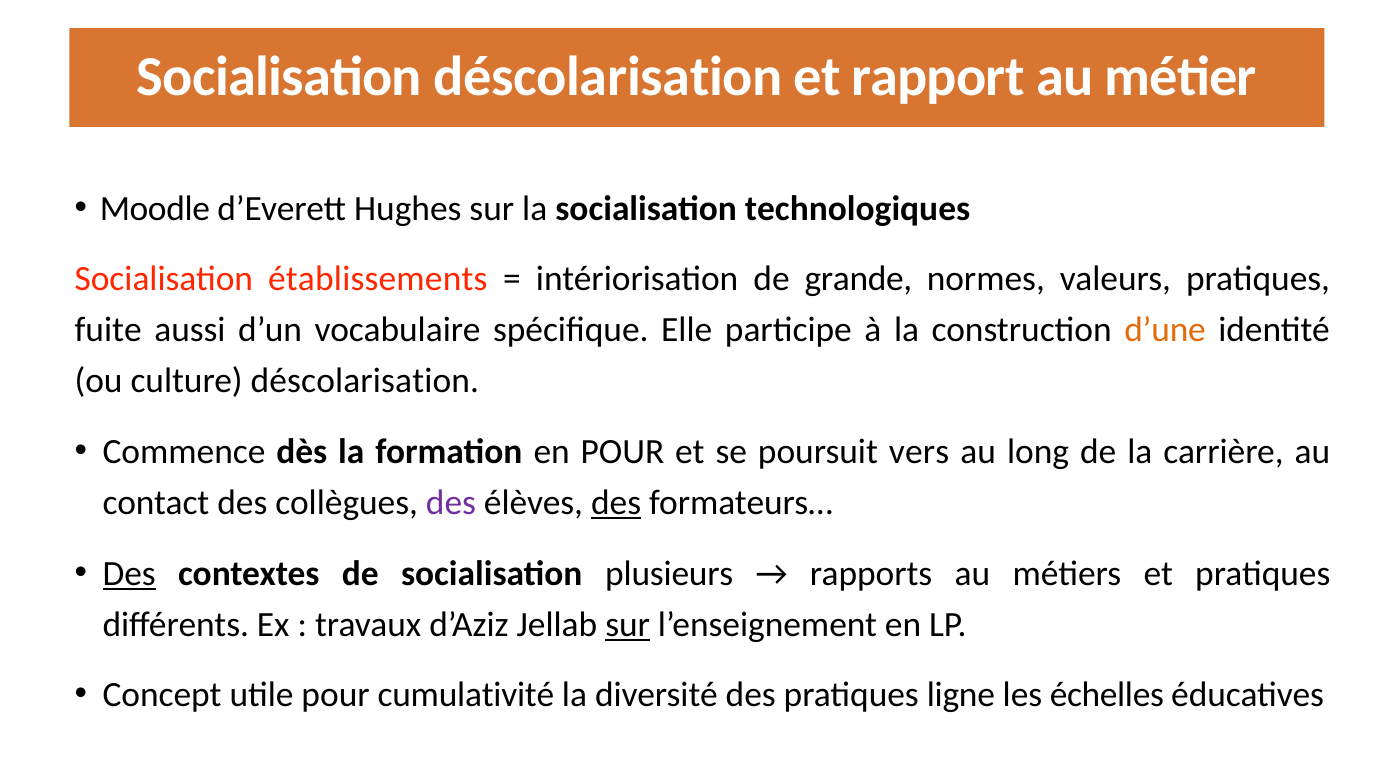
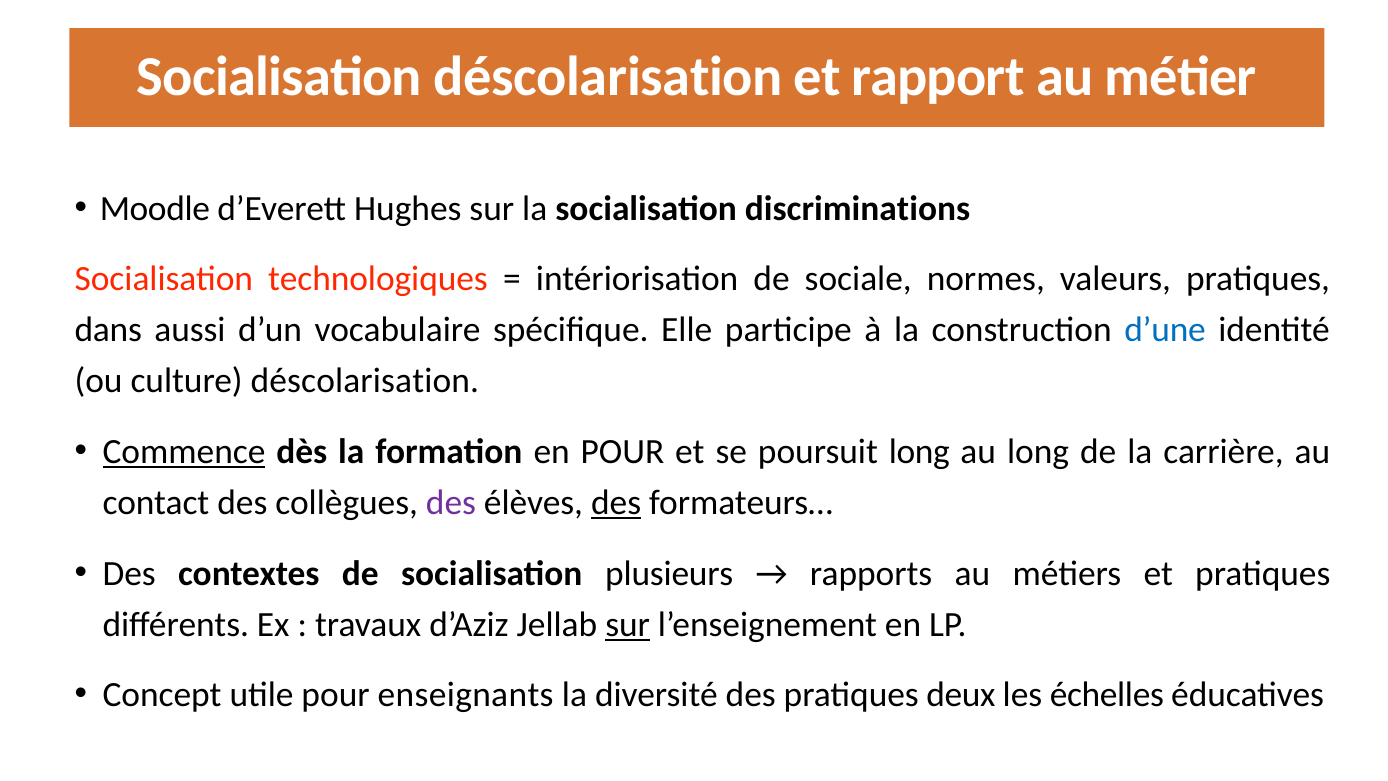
technologiques: technologiques -> discriminations (858, 208)
établissements: établissements -> technologiques (378, 279)
grande: grande -> sociale (858, 279)
fuite: fuite -> dans (108, 330)
d’une colour: orange -> blue (1165, 330)
Commence underline: none -> present (184, 452)
poursuit vers: vers -> long (919, 452)
Des underline: present -> none (129, 573)
cumulativité: cumulativité -> enseignants (466, 695)
ligne: ligne -> deux (961, 695)
